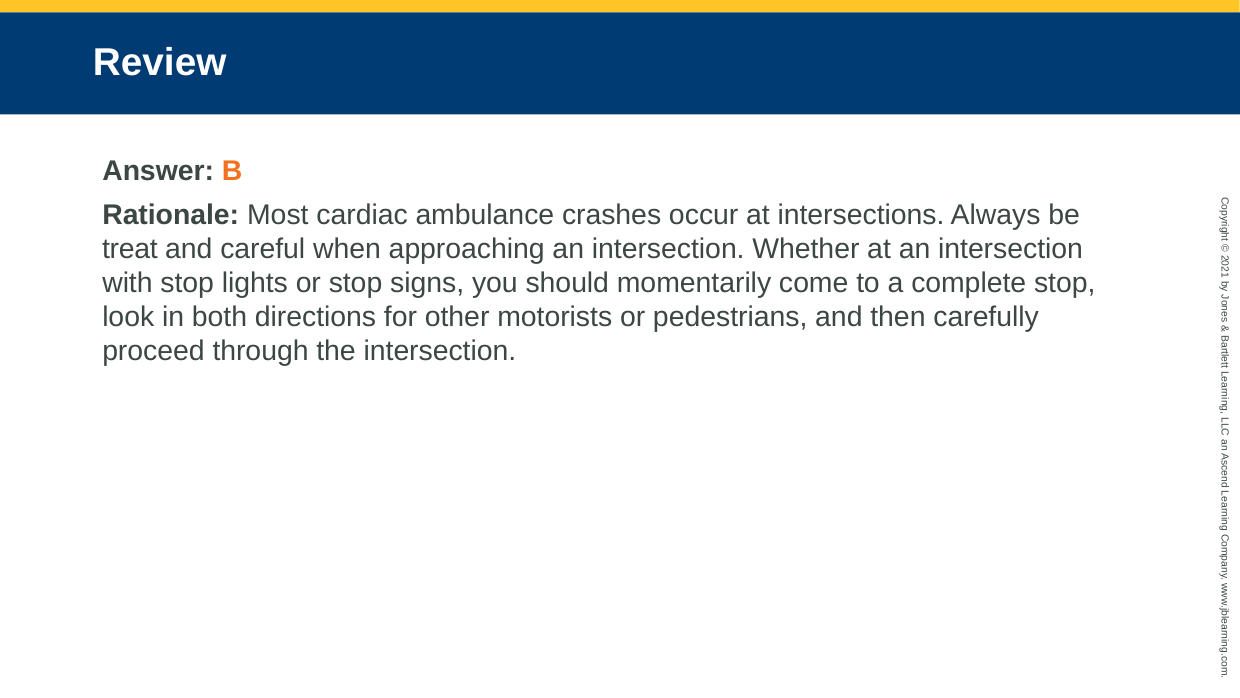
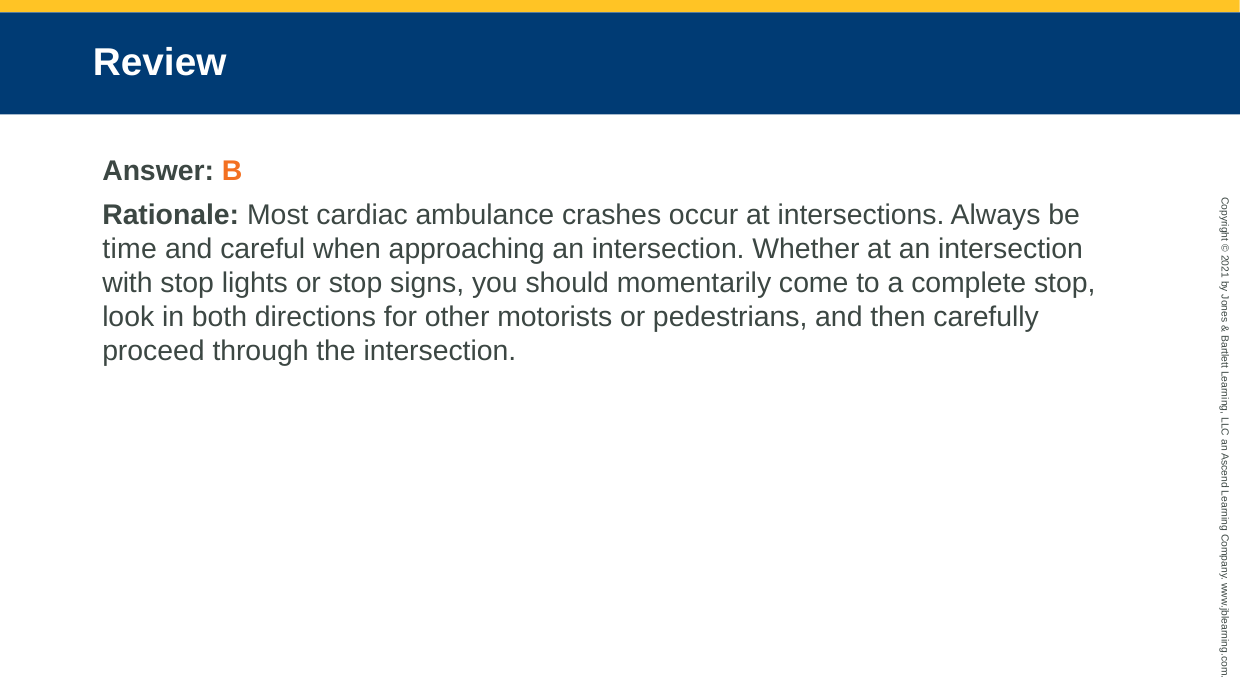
treat: treat -> time (130, 249)
